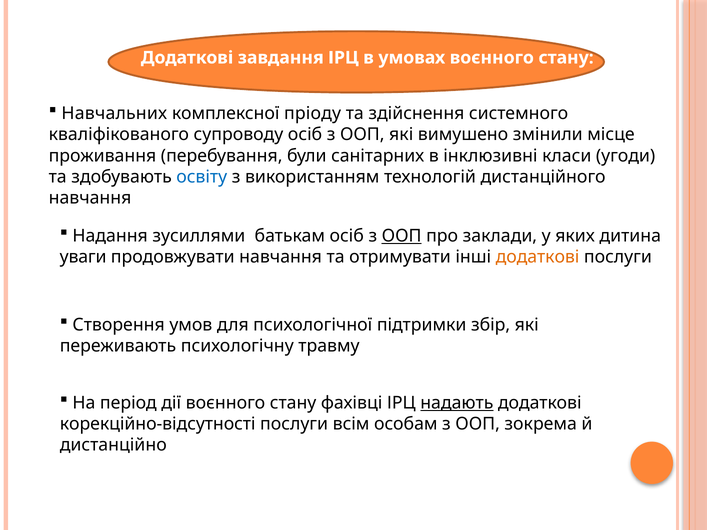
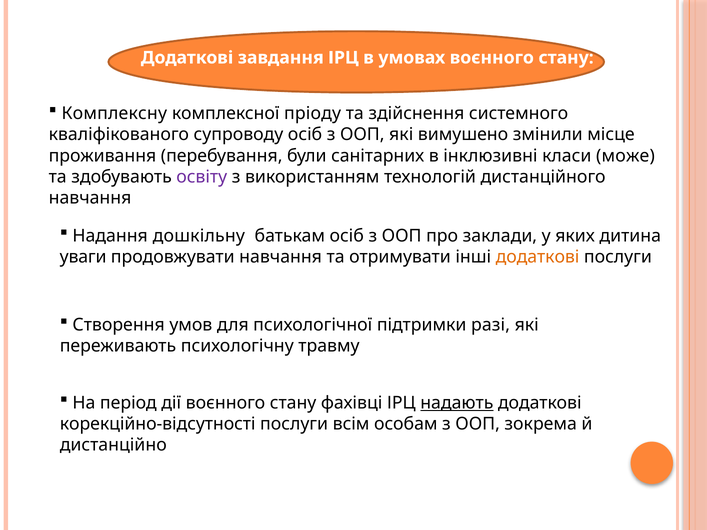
Навчальних: Навчальних -> Комплексну (114, 113)
угоди: угоди -> може (625, 156)
освіту colour: blue -> purple (202, 177)
зусиллями: зусиллями -> дошкільну (199, 236)
ООП underline: present -> none (402, 236)
збір: збір -> разі (491, 325)
